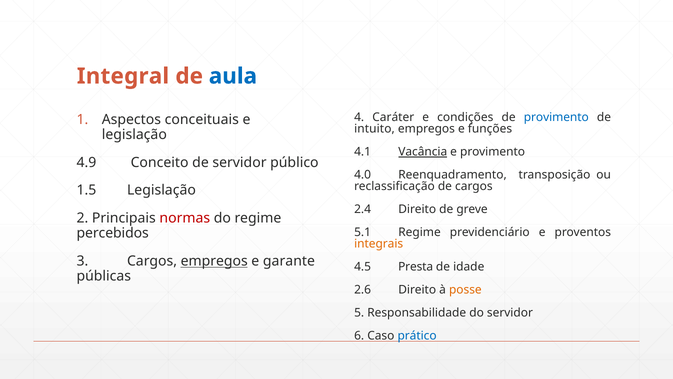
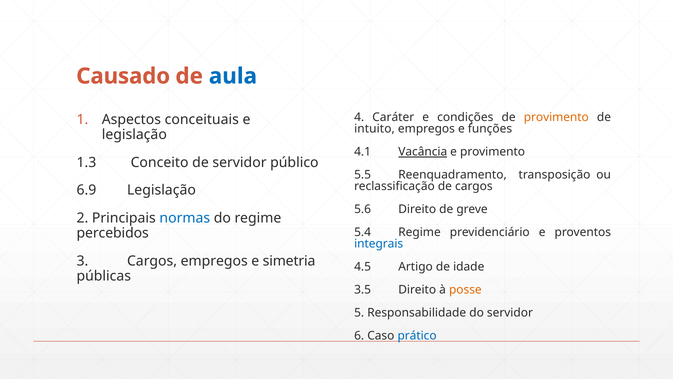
Integral: Integral -> Causado (123, 76)
provimento colour: blue -> orange (556, 117)
4.9: 4.9 -> 1.3 (86, 162)
4.0: 4.0 -> 5.5 (363, 175)
1.5: 1.5 -> 6.9 (86, 190)
2.4: 2.4 -> 5.6 (363, 209)
normas colour: red -> blue (185, 218)
5.1: 5.1 -> 5.4 (363, 232)
integrais colour: orange -> blue (379, 244)
empregos underline: present -> none (214, 261)
garante: garante -> simetria (289, 261)
Presta: Presta -> Artigo (416, 267)
2.6: 2.6 -> 3.5 (363, 290)
